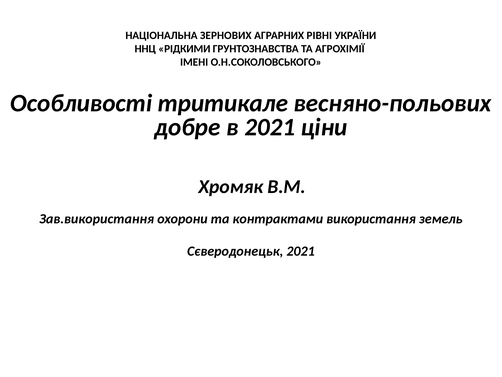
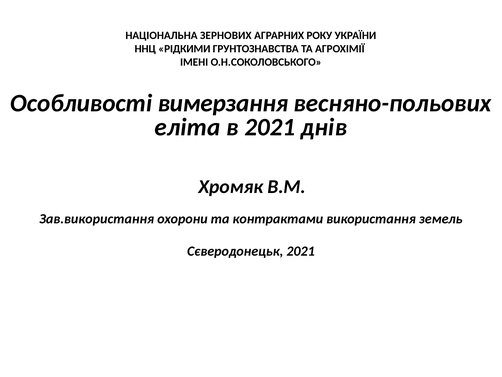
РІВНІ: РІВНІ -> РОКУ (319, 35)
тритикале: тритикале -> вимерзання (223, 103)
добре: добре -> еліта (187, 127)
ціни: ціни -> днів (324, 127)
